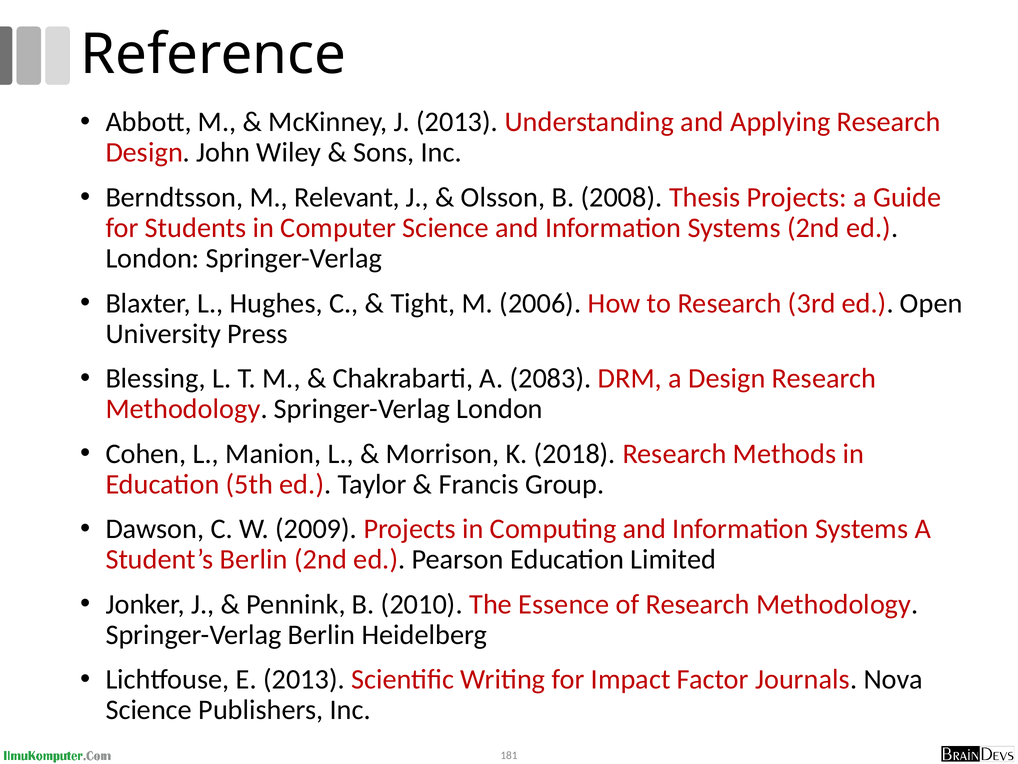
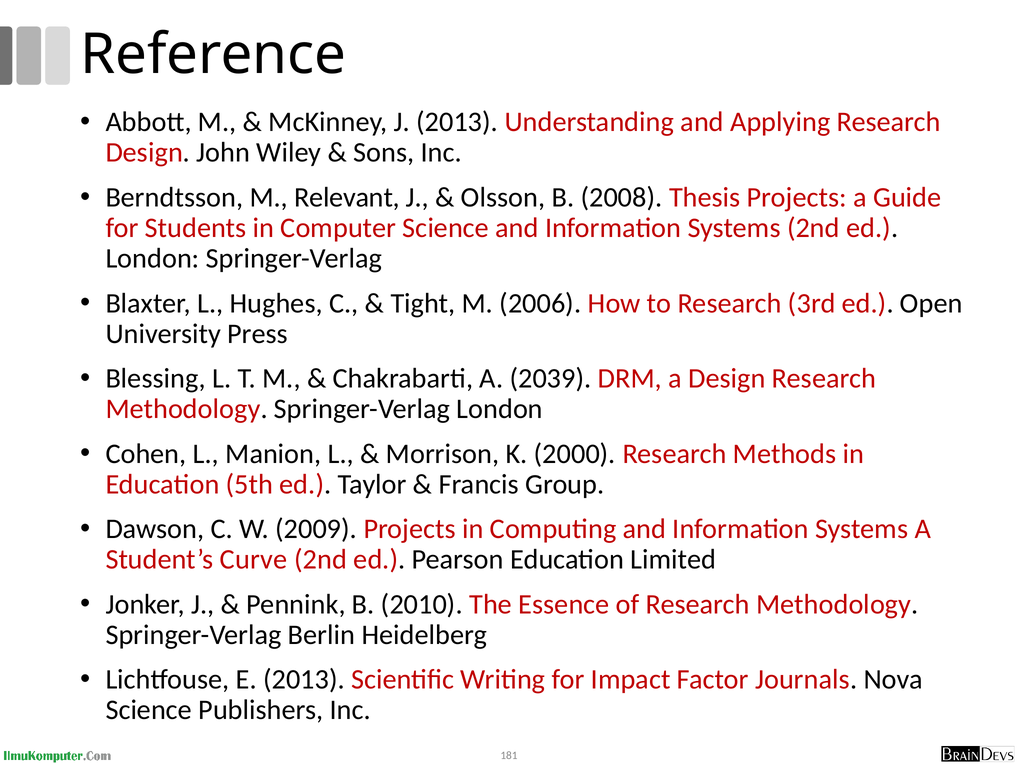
2083: 2083 -> 2039 (550, 378)
2018: 2018 -> 2000 (575, 453)
Student’s Berlin: Berlin -> Curve (254, 559)
